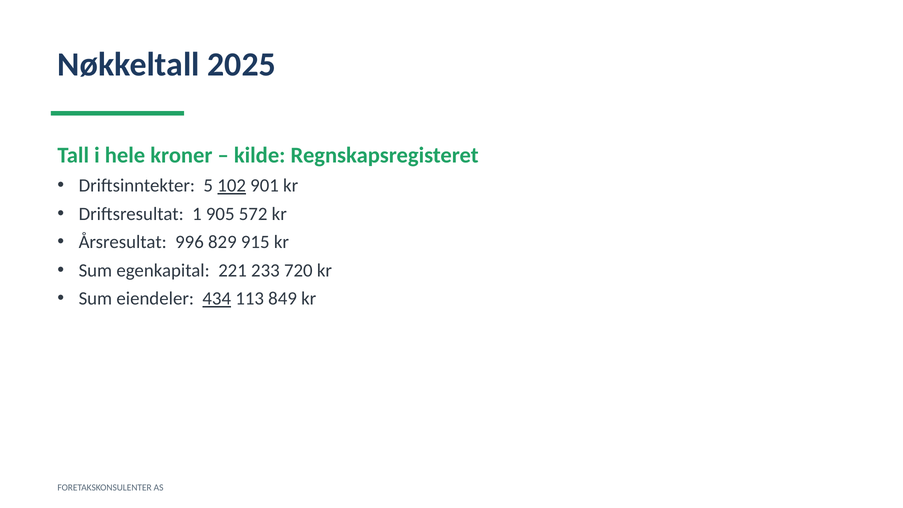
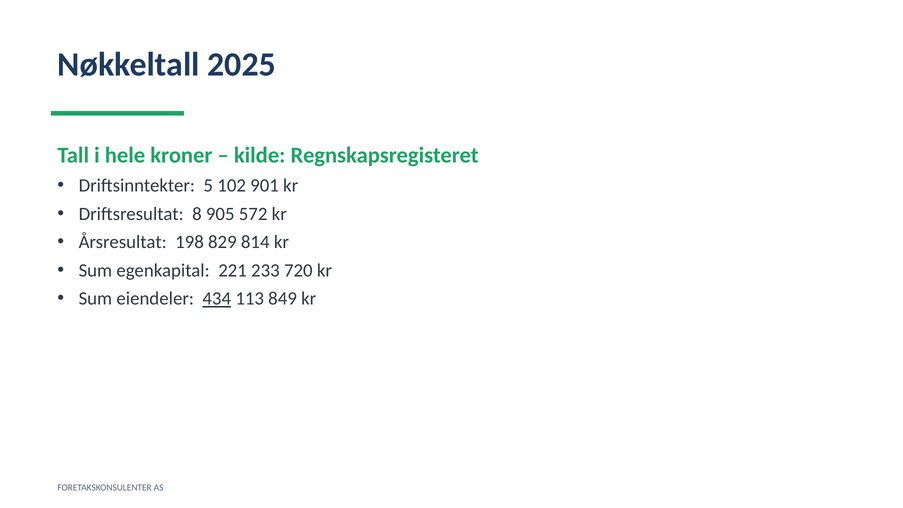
102 underline: present -> none (232, 186)
1: 1 -> 8 (197, 214)
996: 996 -> 198 (190, 242)
915: 915 -> 814 (255, 242)
